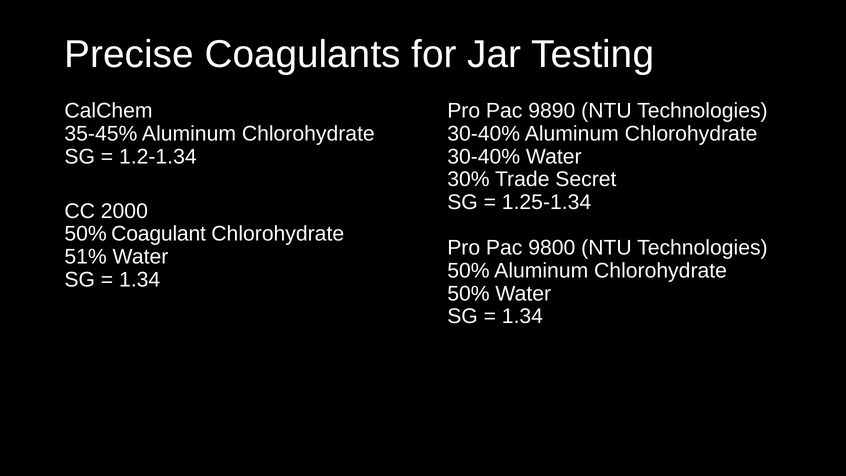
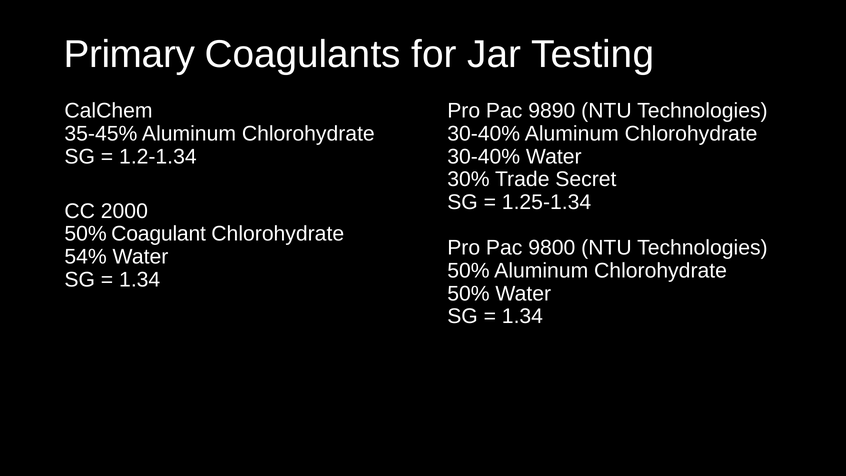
Precise: Precise -> Primary (129, 55)
51%: 51% -> 54% (86, 257)
